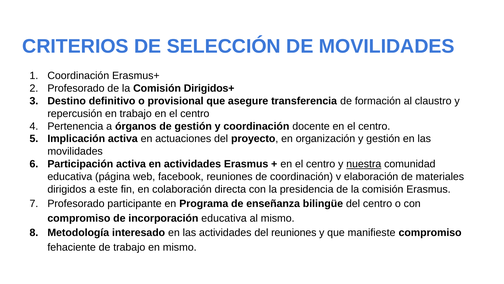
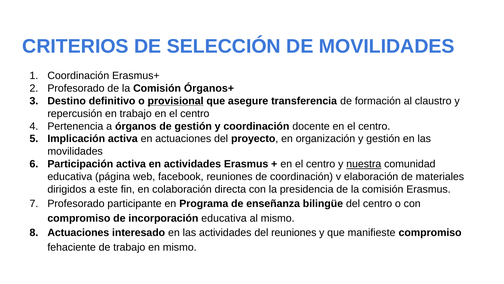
Dirigidos+: Dirigidos+ -> Órganos+ (209, 88)
provisional underline: none -> present (176, 101)
Metodología: Metodología -> Actuaciones (78, 232)
